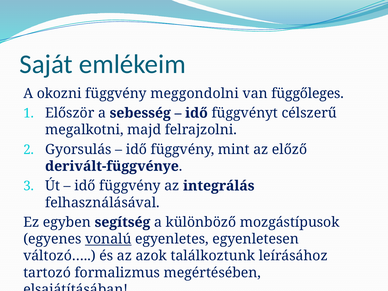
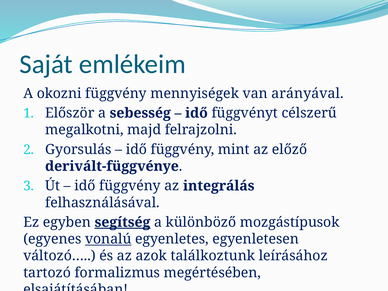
meggondolni: meggondolni -> mennyiségek (195, 93)
függőleges: függőleges -> arányával (308, 93)
segítség underline: none -> present (122, 222)
